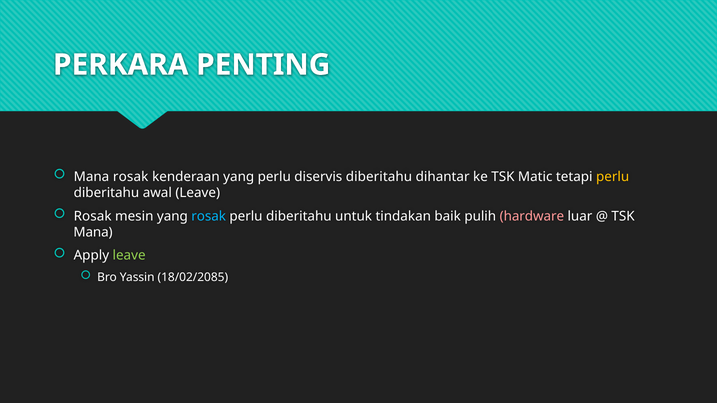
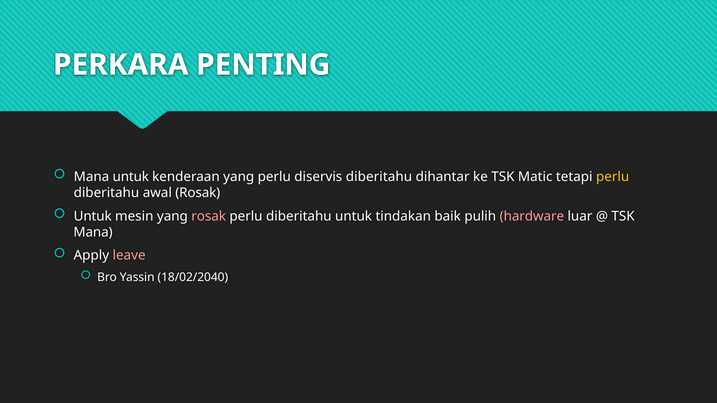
Mana rosak: rosak -> untuk (131, 177)
awal Leave: Leave -> Rosak (198, 193)
Rosak: Rosak -> Untuk (93, 216)
rosak colour: light blue -> pink (209, 216)
leave colour: light green -> pink (129, 256)
18/02/2085: 18/02/2085 -> 18/02/2040 (193, 278)
